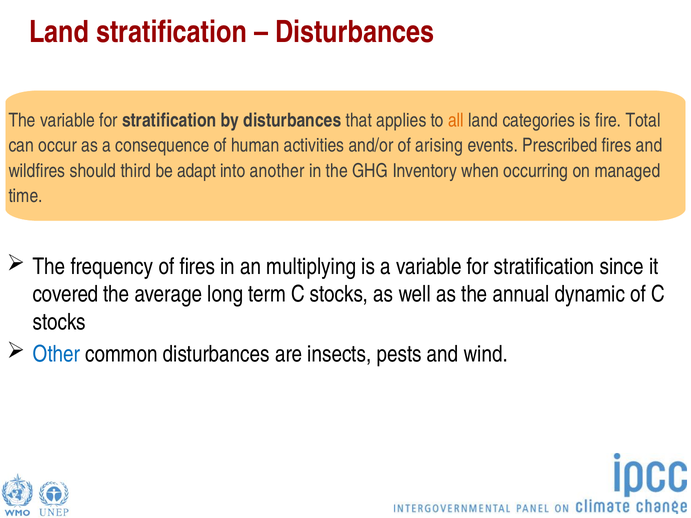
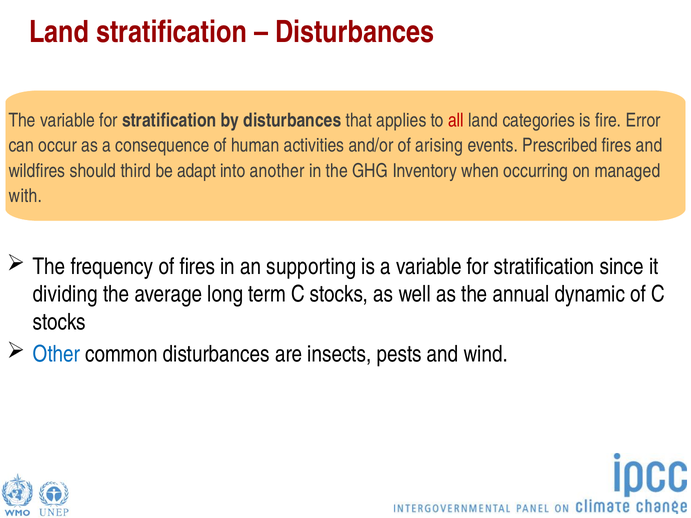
all colour: orange -> red (456, 120)
Total: Total -> Error (643, 120)
time: time -> with (26, 196)
multiplying: multiplying -> supporting (311, 267)
covered: covered -> dividing (65, 294)
